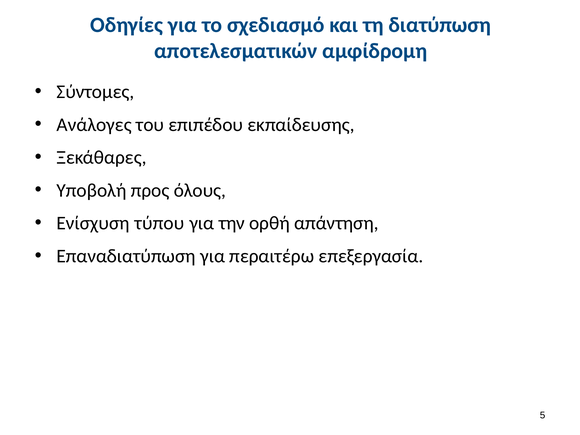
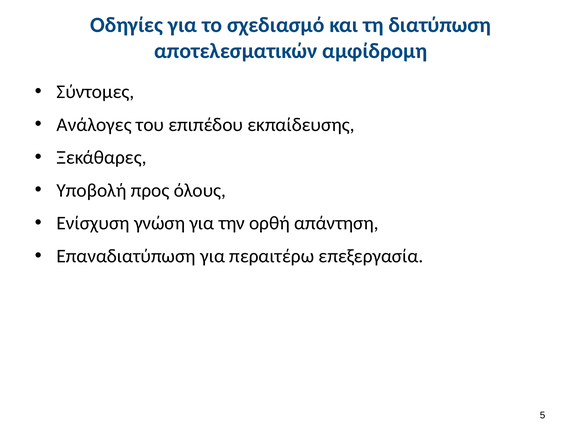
τύπου: τύπου -> γνώση (160, 223)
